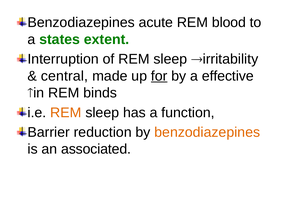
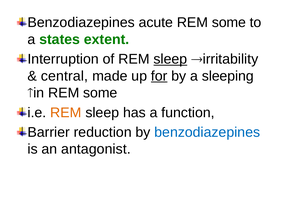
blood: blood -> some (229, 23)
sleep underline: none -> present (170, 59)
effective: effective -> sleeping (228, 76)
binds: binds -> some (100, 93)
benzodiazepines colour: orange -> blue (207, 133)
associated: associated -> antagonist (96, 150)
